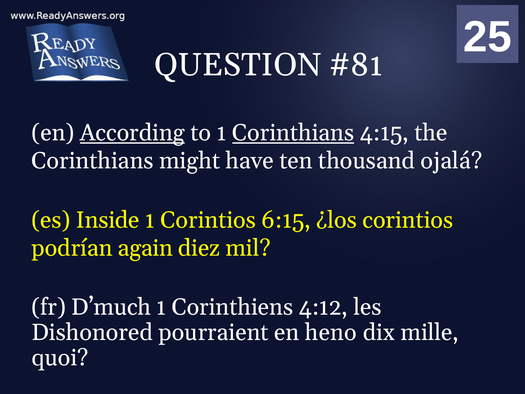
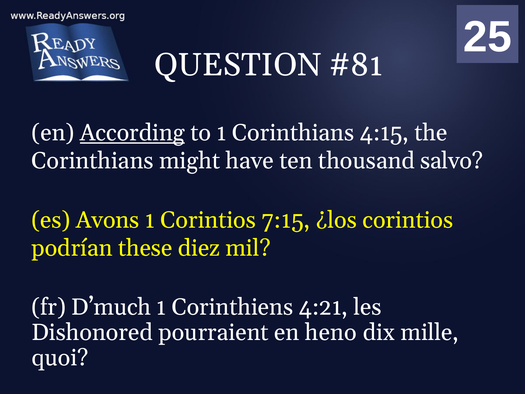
Corinthians underline: present -> none (293, 133)
ojalá: ojalá -> salvo (452, 161)
Inside: Inside -> Avons (108, 220)
6:15: 6:15 -> 7:15 (286, 220)
again: again -> these (145, 248)
4:12: 4:12 -> 4:21 (323, 307)
